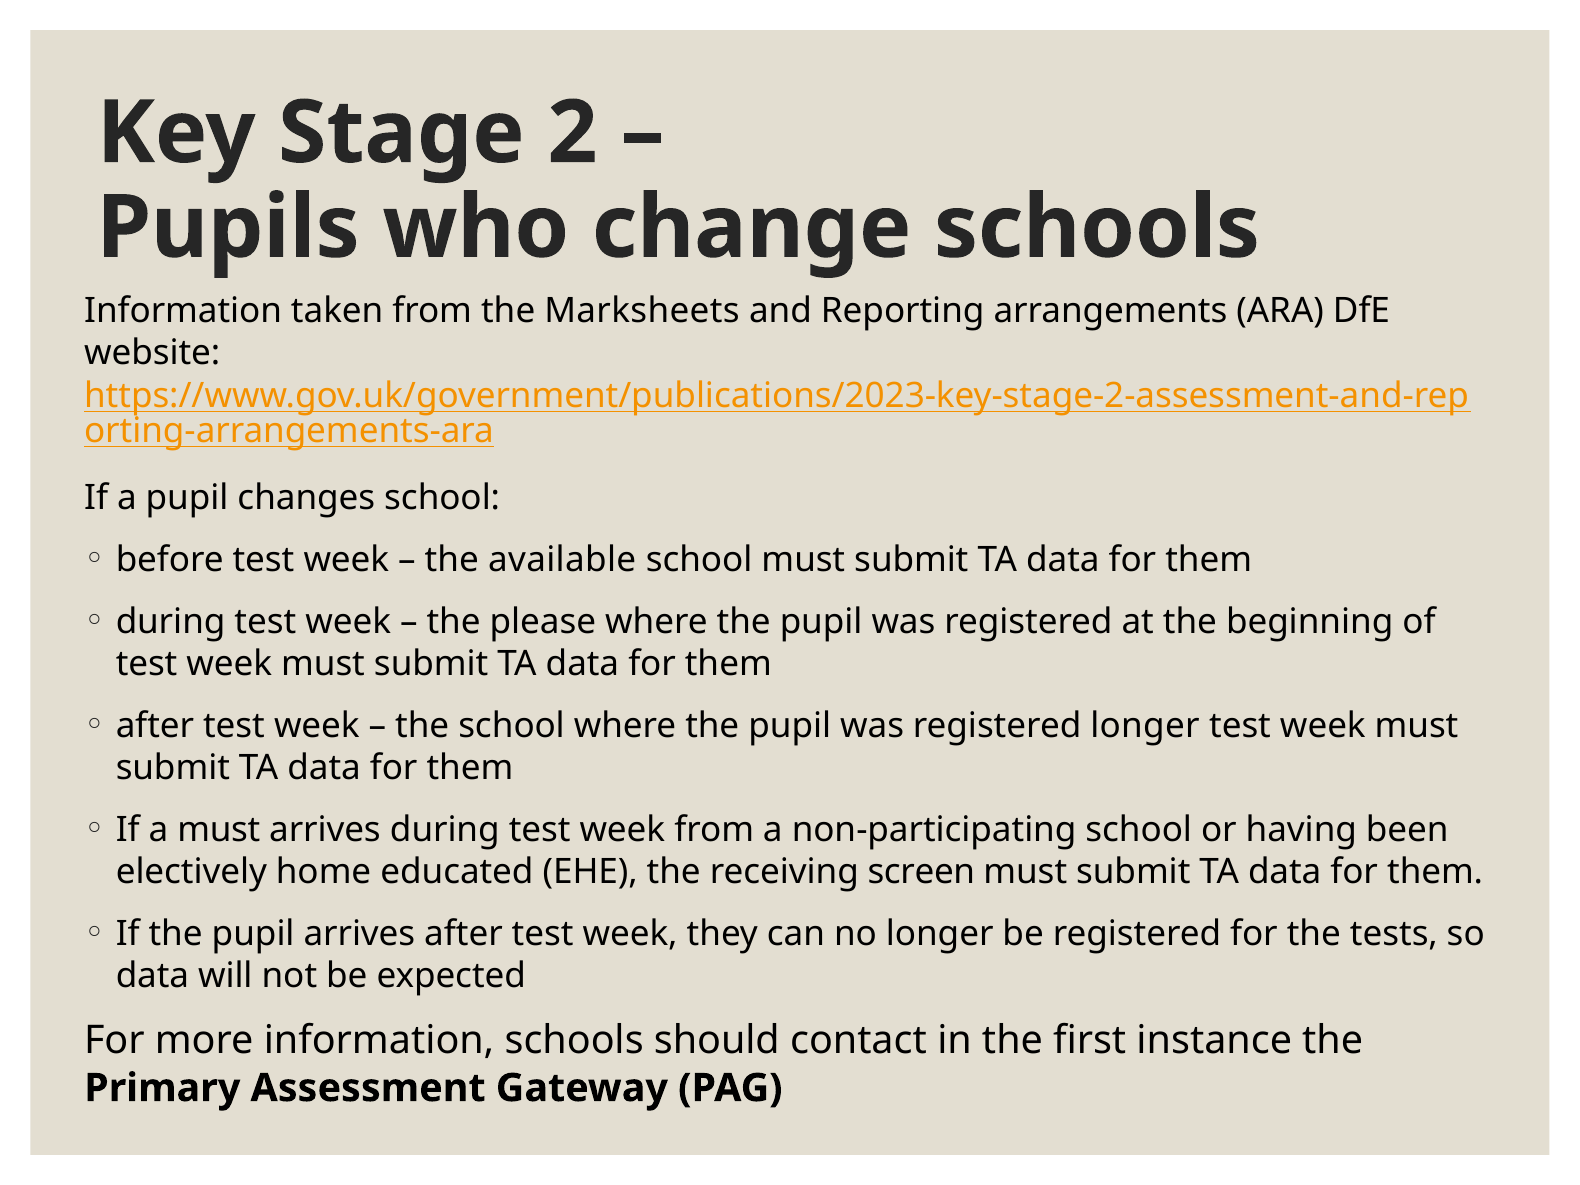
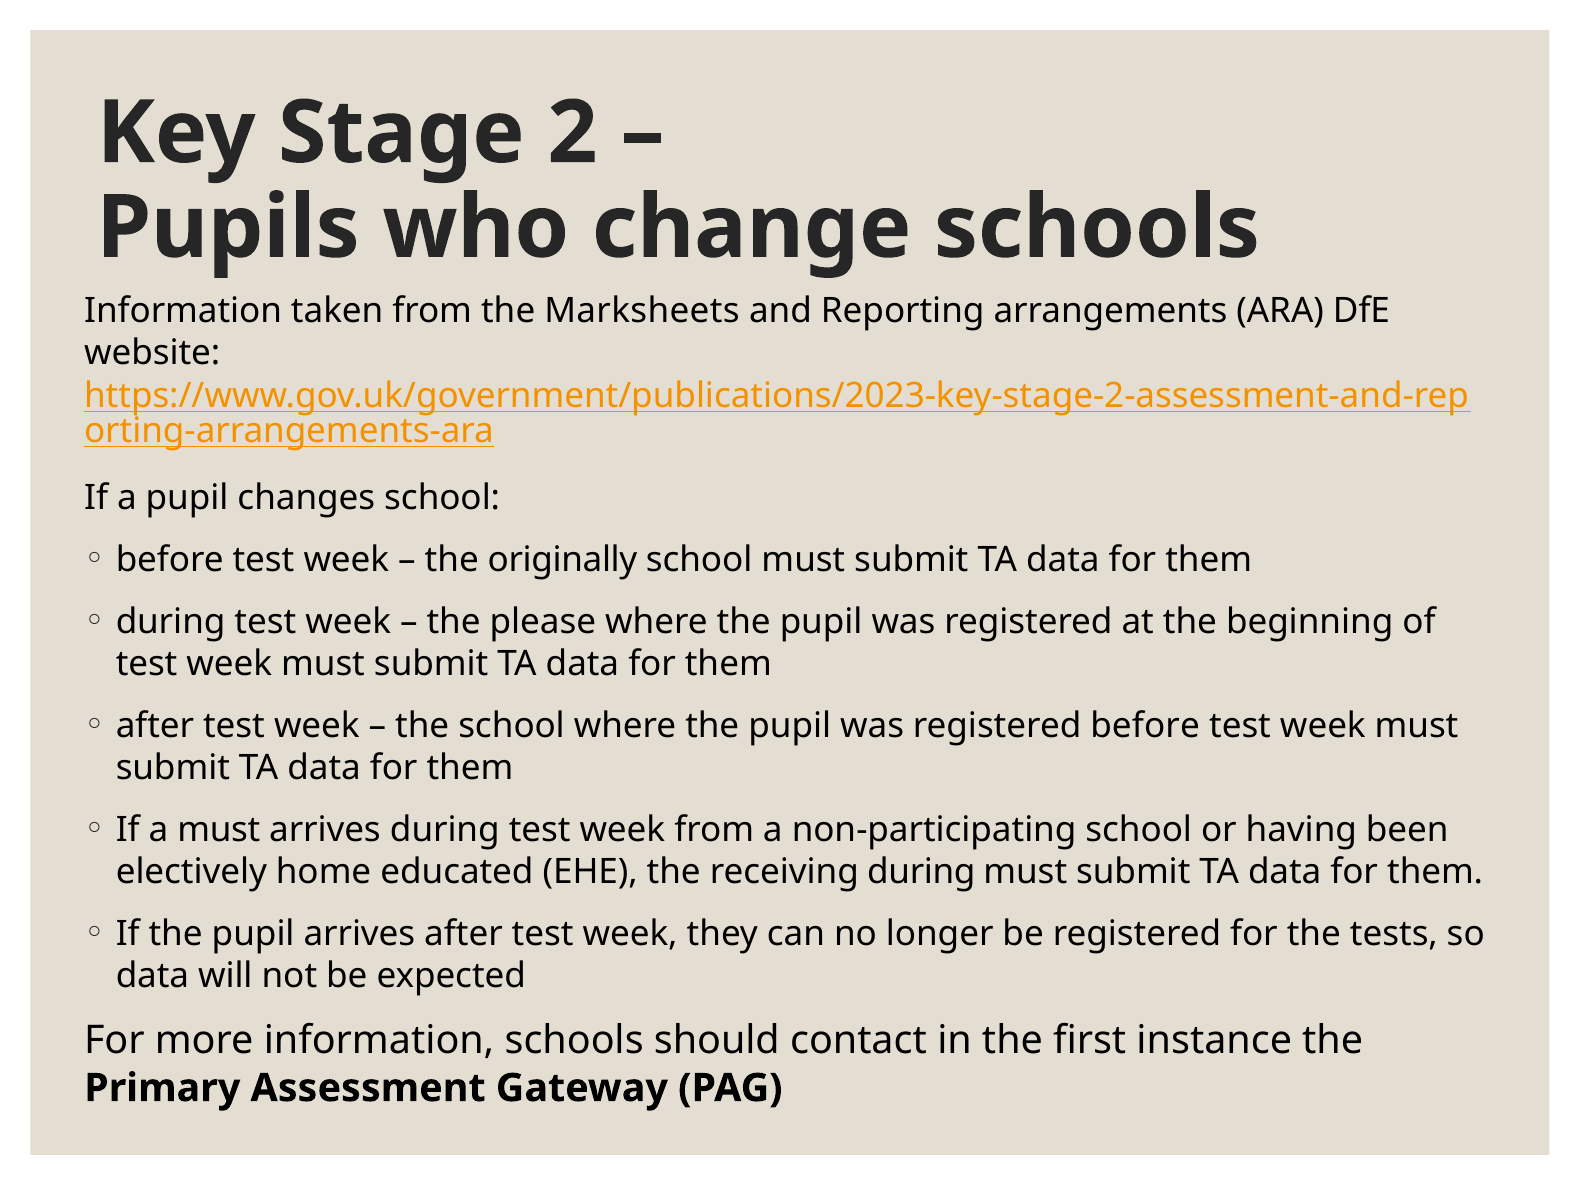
available: available -> originally (563, 560)
registered longer: longer -> before (1145, 726)
receiving screen: screen -> during (921, 872)
